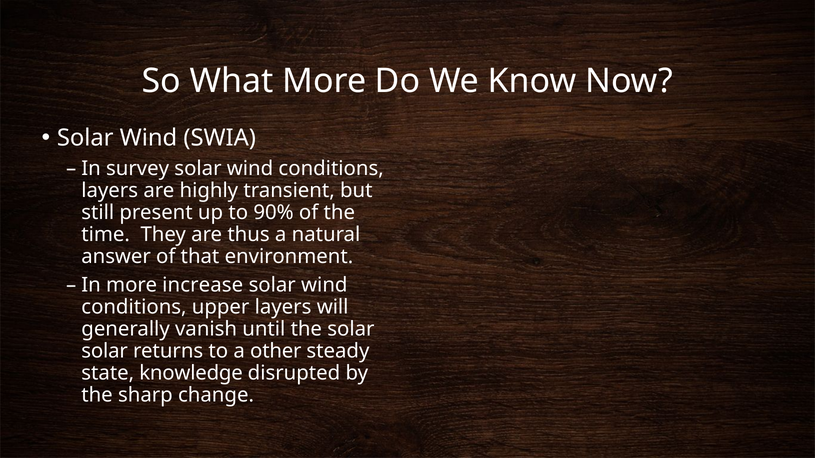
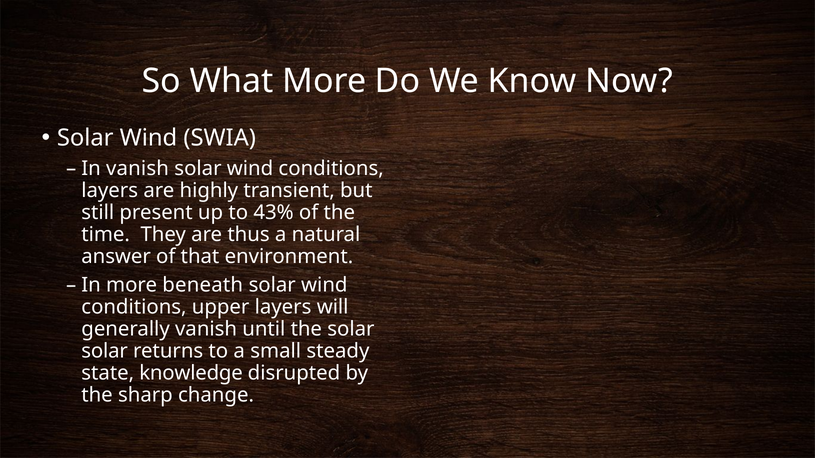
In survey: survey -> vanish (138, 169)
90%: 90% -> 43% (274, 213)
increase: increase -> beneath (203, 285)
other: other -> small (276, 351)
